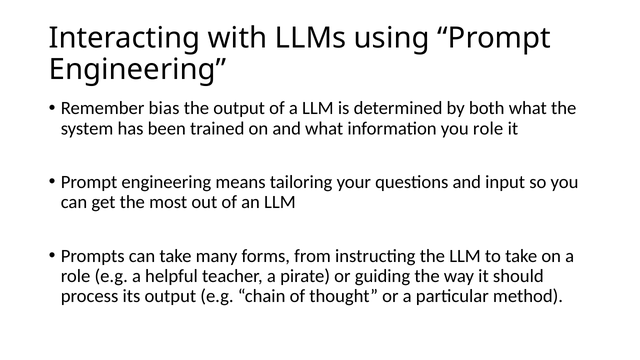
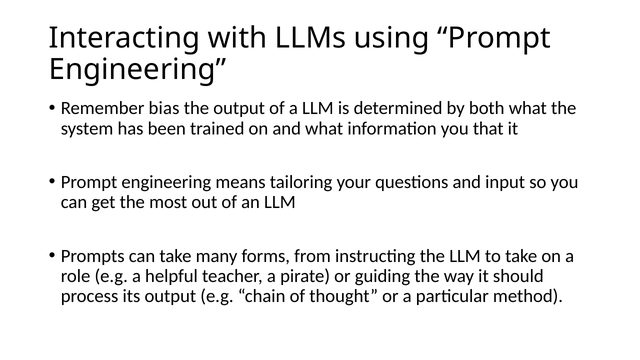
you role: role -> that (488, 128)
